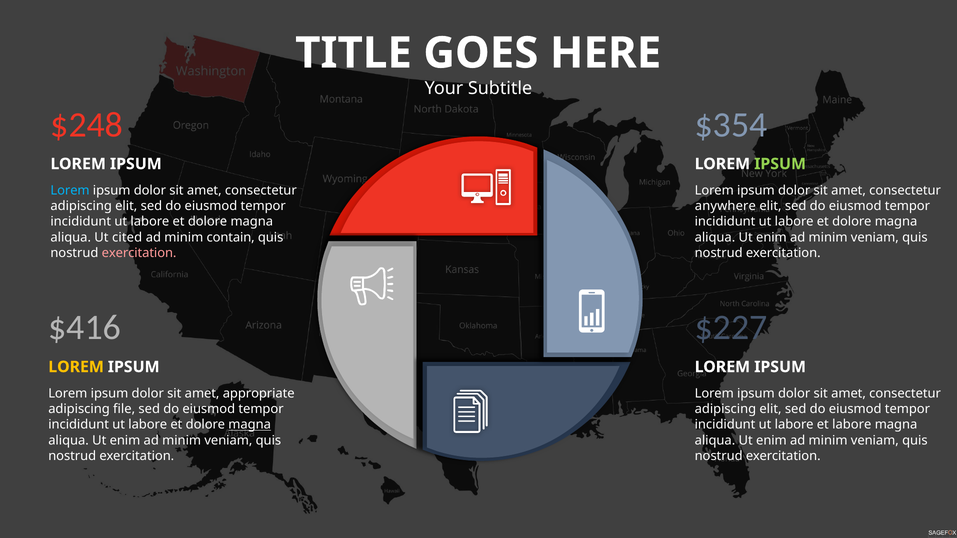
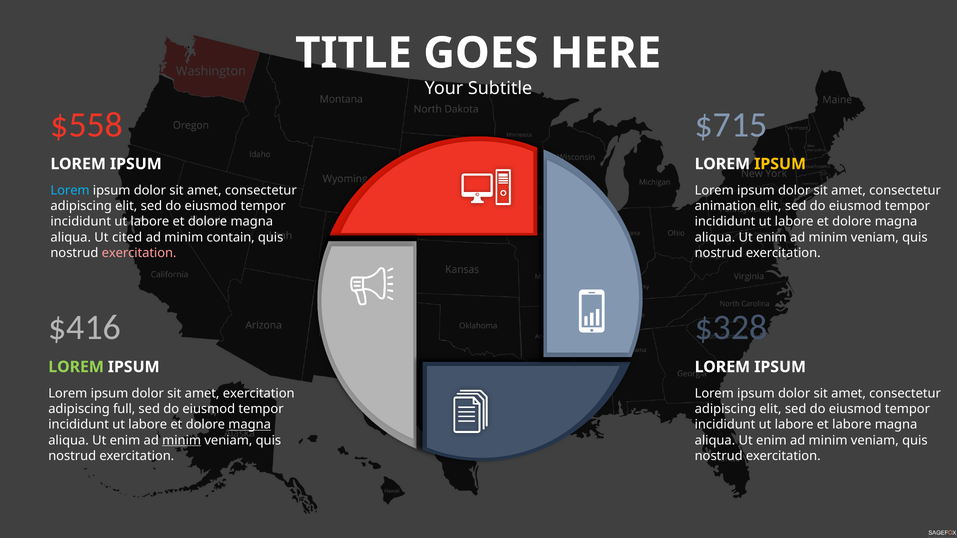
$248: $248 -> $558 (87, 125)
$354: $354 -> $715 (731, 125)
IPSUM colour: light green -> yellow (780, 164)
anywhere: anywhere -> animation (725, 206)
$227: $227 -> $328 (731, 328)
LOREM colour: yellow -> light green (76, 367)
amet appropriate: appropriate -> exercitation (259, 394)
file: file -> full (124, 409)
minim underline: none -> present (182, 440)
